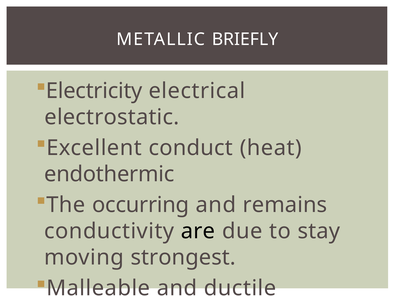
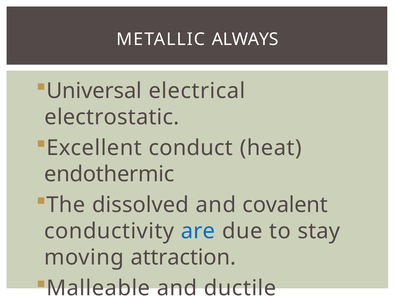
BRIEFLY: BRIEFLY -> ALWAYS (245, 39)
Electricity: Electricity -> Universal (94, 91)
occurring: occurring -> dissolved (140, 205)
remains: remains -> covalent (285, 205)
are colour: black -> blue (198, 231)
strongest: strongest -> attraction (183, 258)
